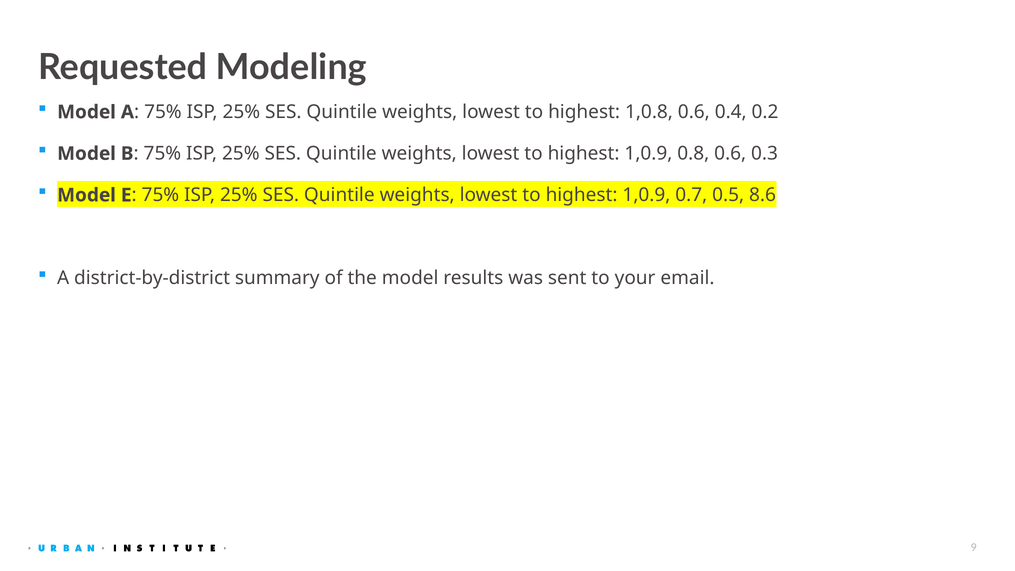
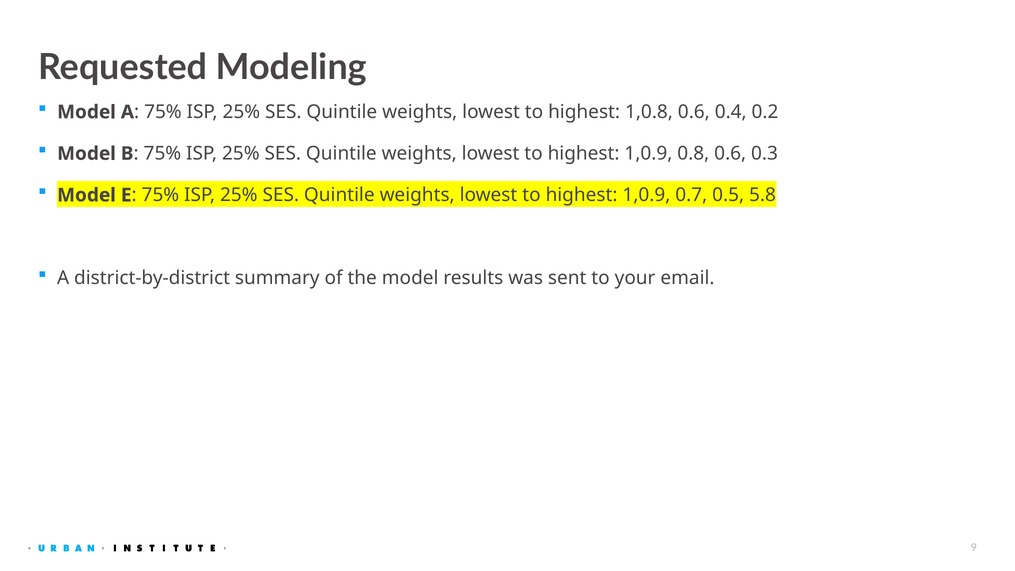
8.6: 8.6 -> 5.8 (762, 195)
